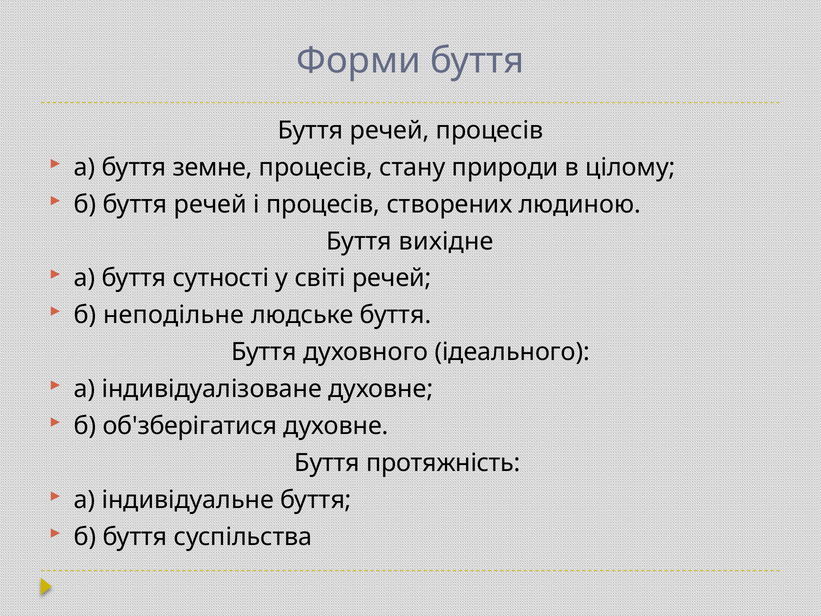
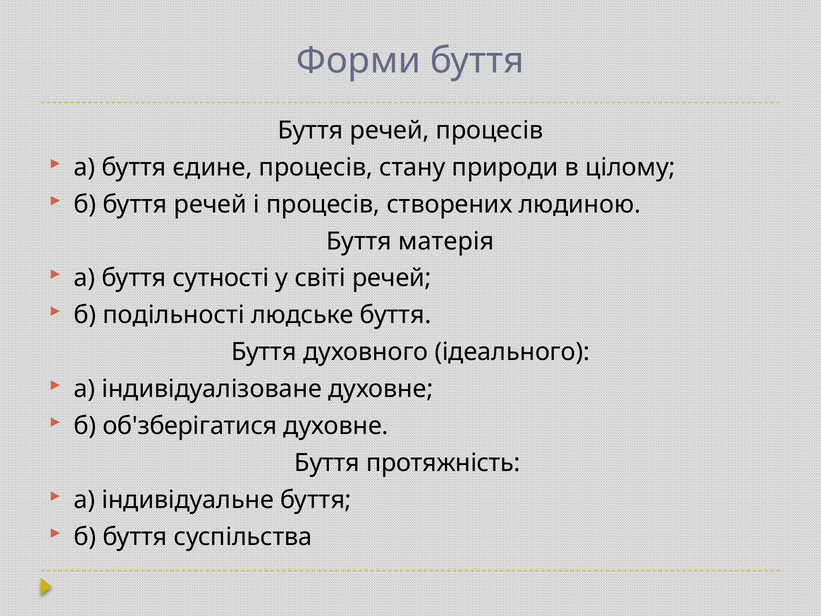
земне: земне -> єдине (213, 167)
вихідне: вихідне -> матерія (446, 241)
неподільне: неподільне -> подільності (174, 315)
